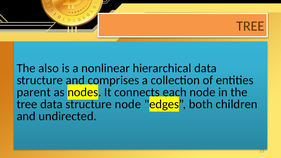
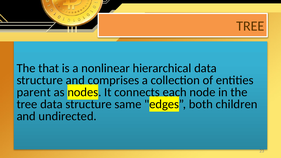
also: also -> that (49, 68)
structure node: node -> same (128, 104)
